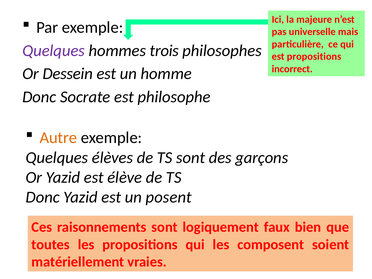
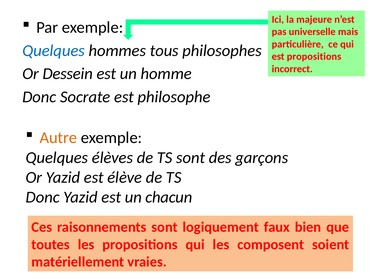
Quelques colour: purple -> blue (54, 51)
trois: trois -> tous (164, 51)
posent: posent -> chacun (169, 197)
